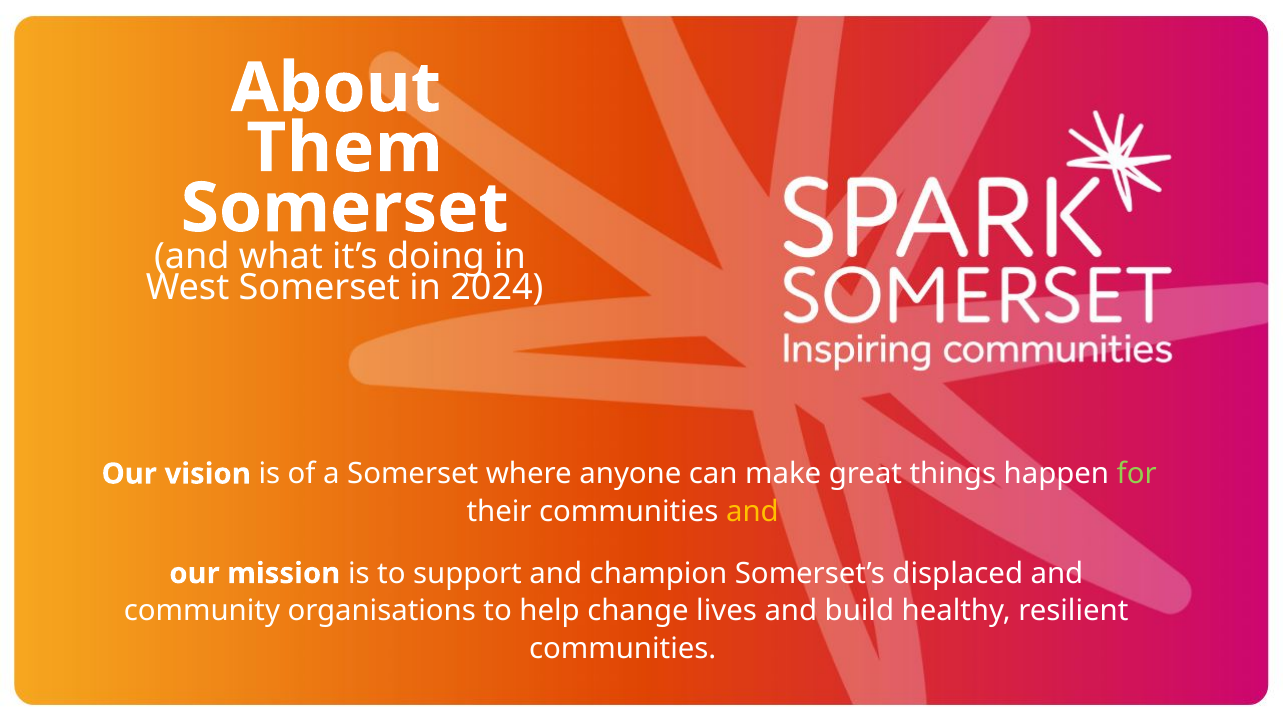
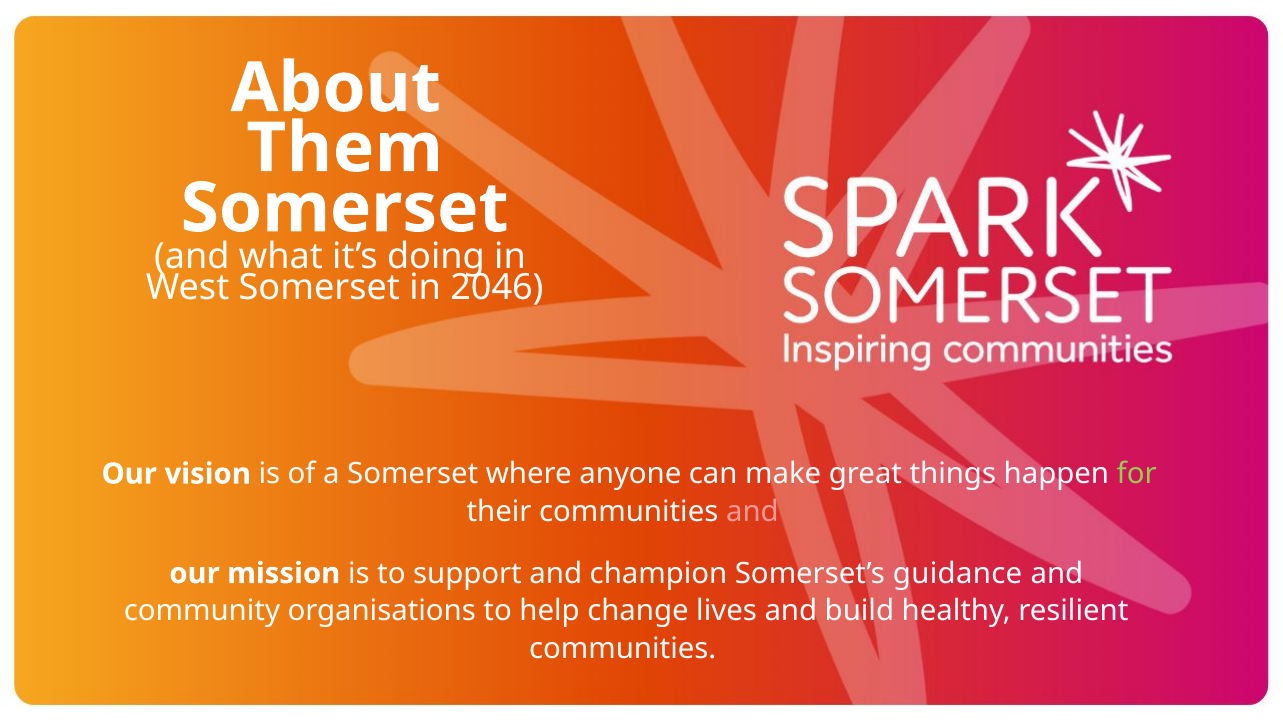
2024: 2024 -> 2046 (497, 287)
and colour: yellow -> pink (752, 511)
displaced: displaced -> guidance (958, 573)
